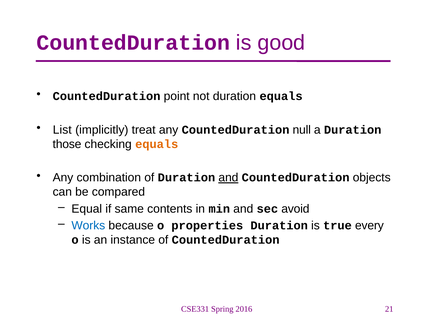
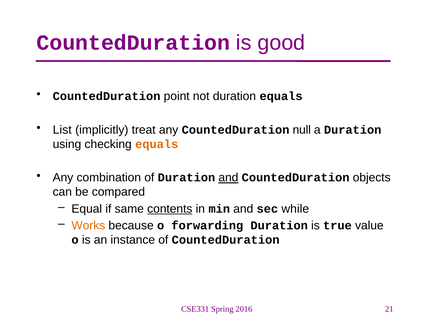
those: those -> using (67, 144)
contents underline: none -> present (170, 208)
avoid: avoid -> while (295, 208)
Works colour: blue -> orange (88, 225)
properties: properties -> forwarding (207, 225)
every: every -> value (369, 225)
